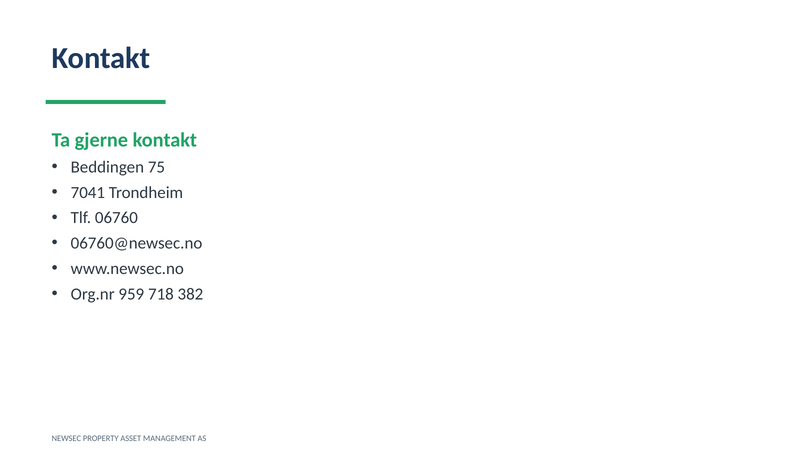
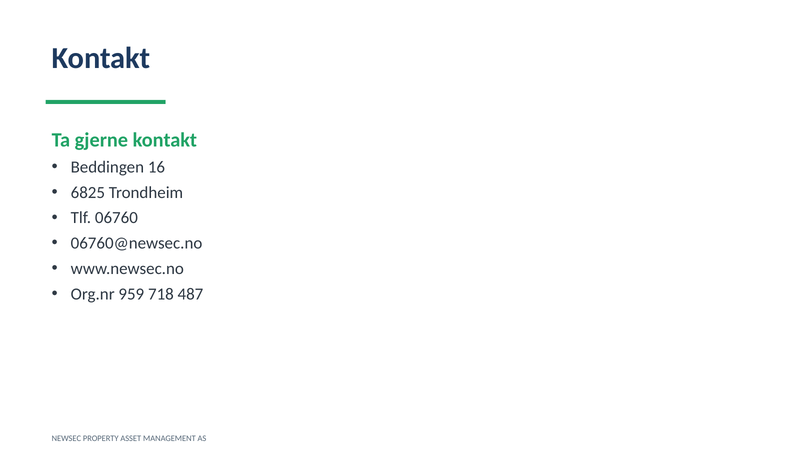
75: 75 -> 16 (156, 167)
7041: 7041 -> 6825 (88, 192)
382: 382 -> 487 (190, 294)
